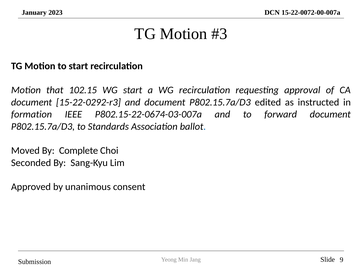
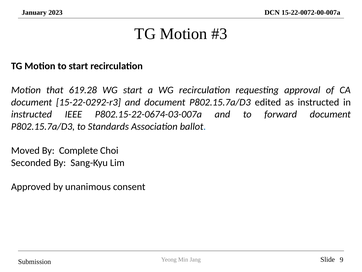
102.15: 102.15 -> 619.28 (83, 90)
formation: formation -> instructed (32, 114)
